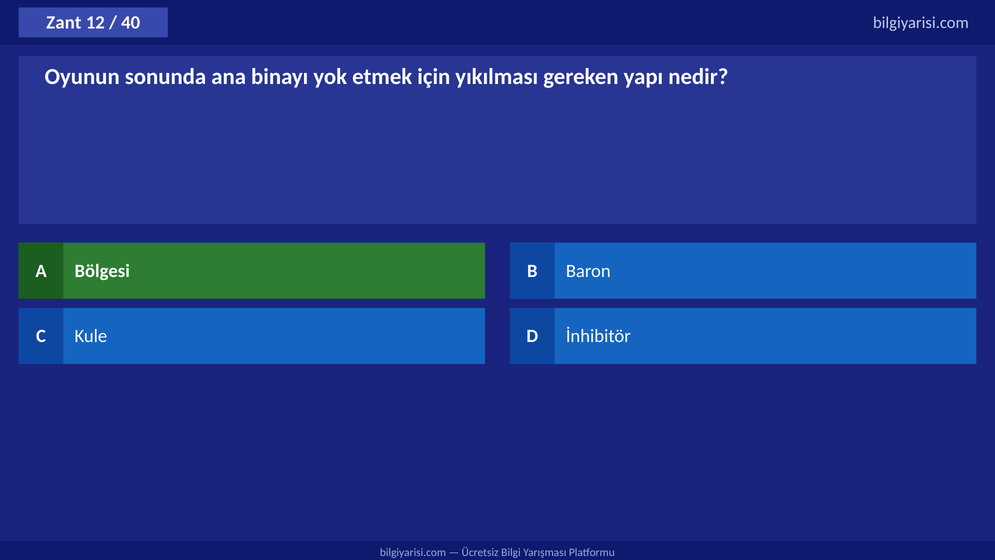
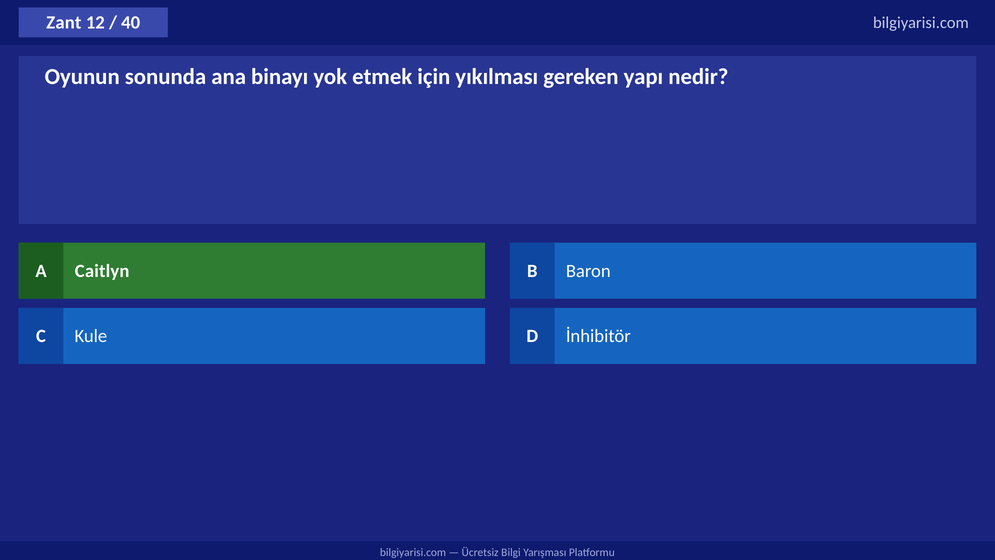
Bölgesi: Bölgesi -> Caitlyn (102, 271)
